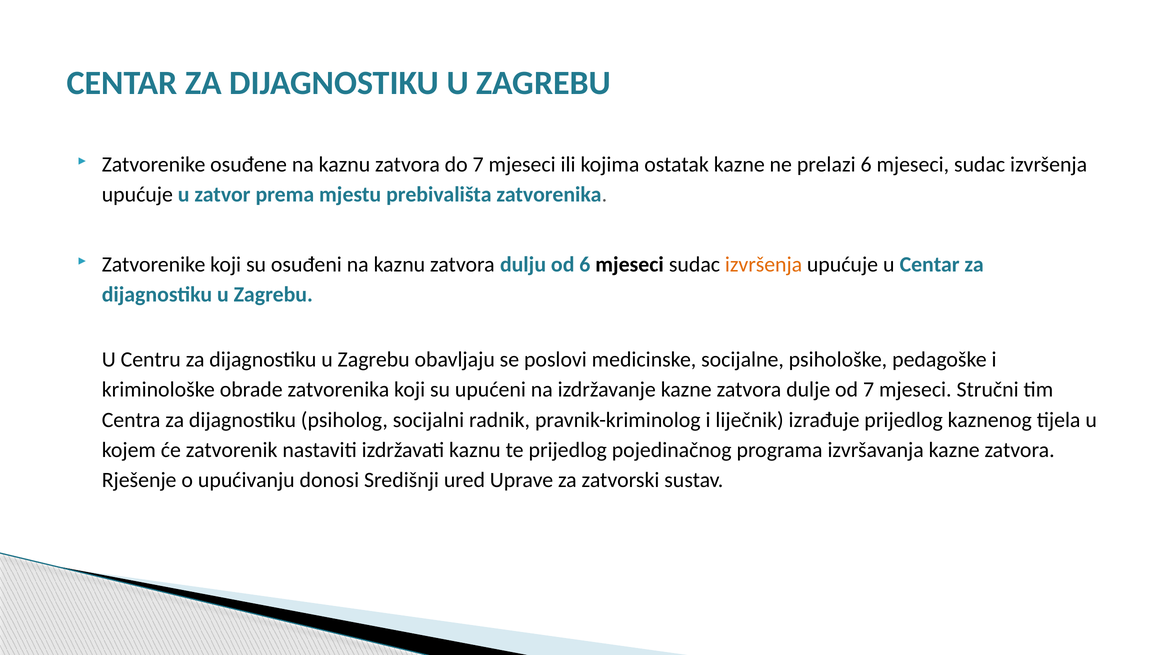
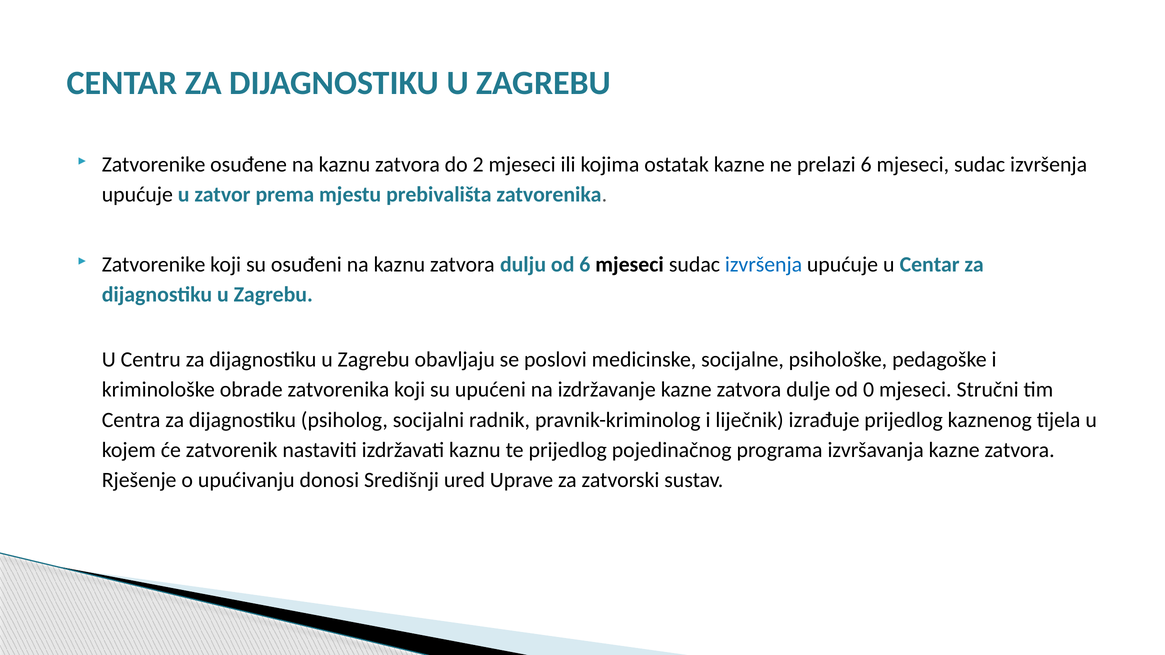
do 7: 7 -> 2 (478, 164)
izvršenja colour: orange -> blue (764, 265)
od 7: 7 -> 0 (869, 390)
